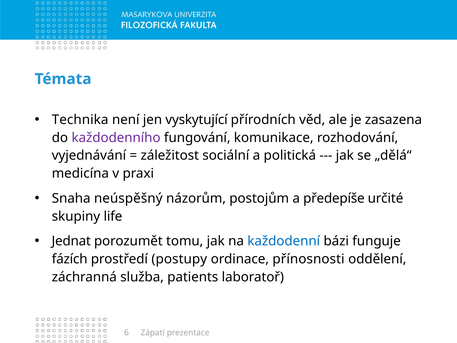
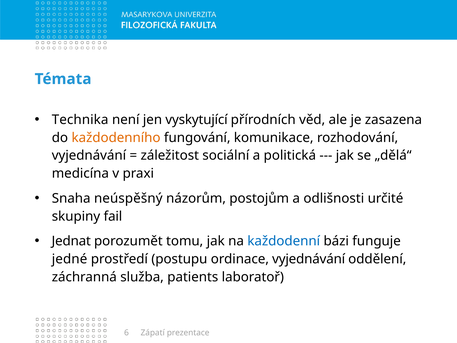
každodenního colour: purple -> orange (116, 138)
předepíše: předepíše -> odlišnosti (334, 198)
life: life -> fail (113, 216)
fázích: fázích -> jedné (70, 259)
postupy: postupy -> postupu (179, 259)
ordinace přínosnosti: přínosnosti -> vyjednávání (309, 259)
